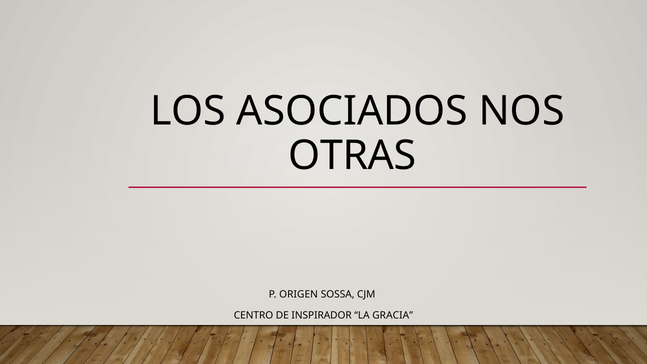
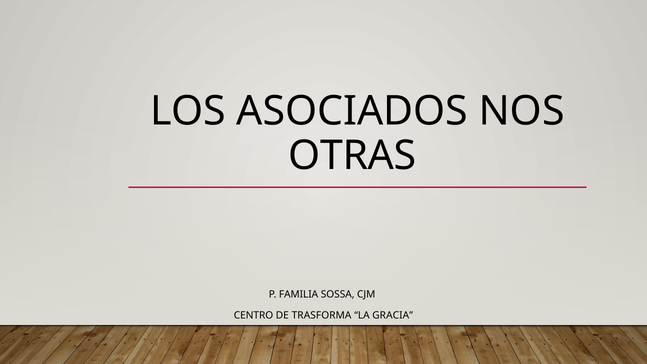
ORIGEN: ORIGEN -> FAMILIA (299, 294)
INSPIRADOR: INSPIRADOR -> TRASFORMA (322, 316)
